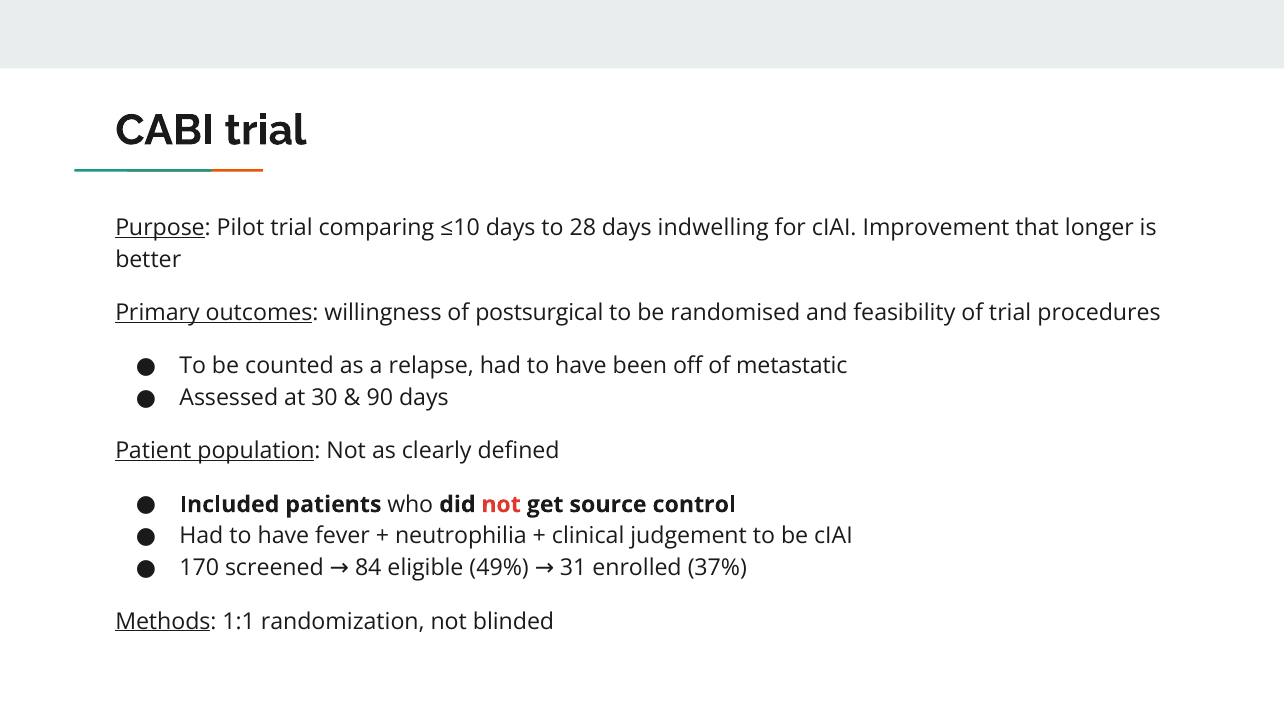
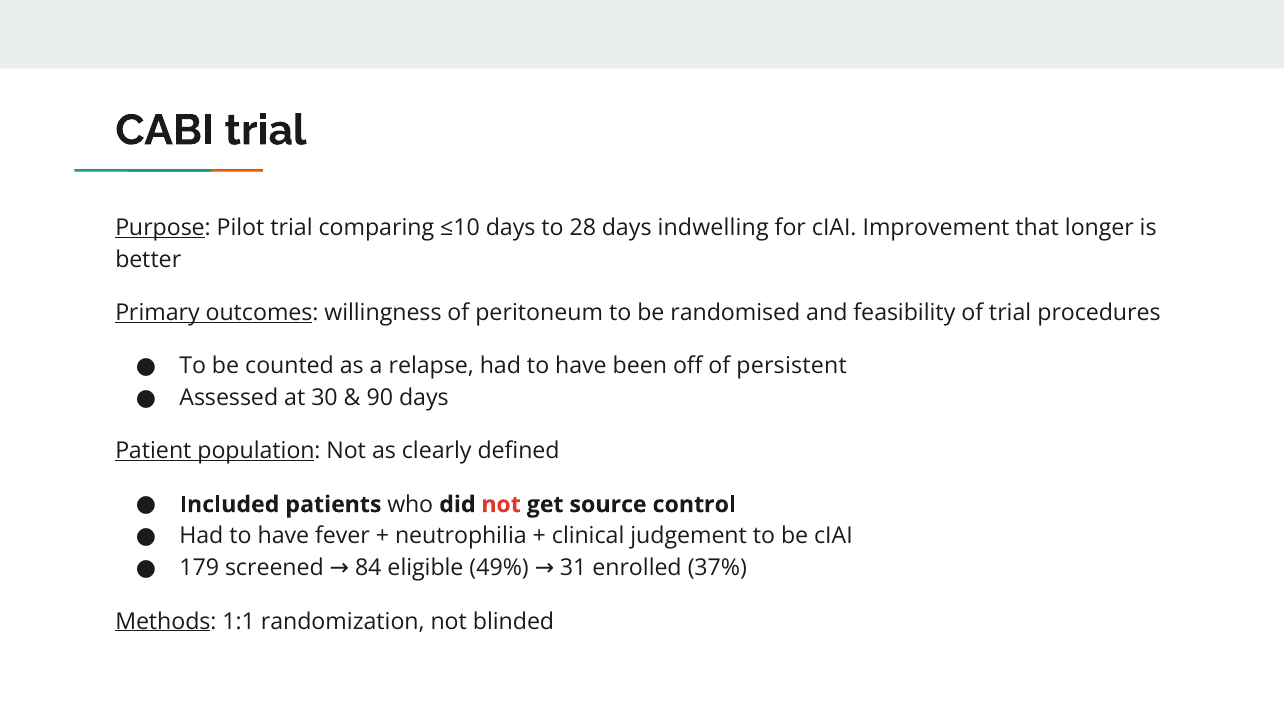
postsurgical: postsurgical -> peritoneum (539, 313)
metastatic: metastatic -> persistent (792, 366)
170: 170 -> 179 (199, 568)
